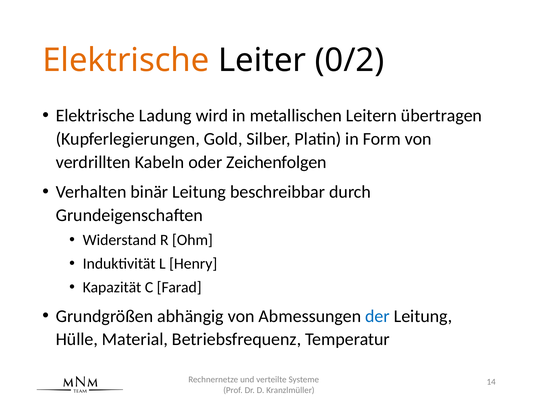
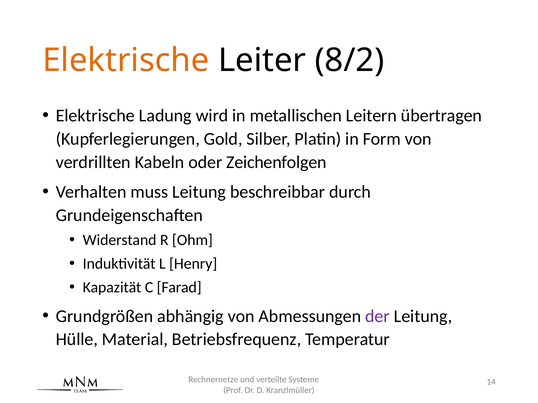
0/2: 0/2 -> 8/2 (350, 60)
binär: binär -> muss (149, 192)
der colour: blue -> purple (377, 317)
